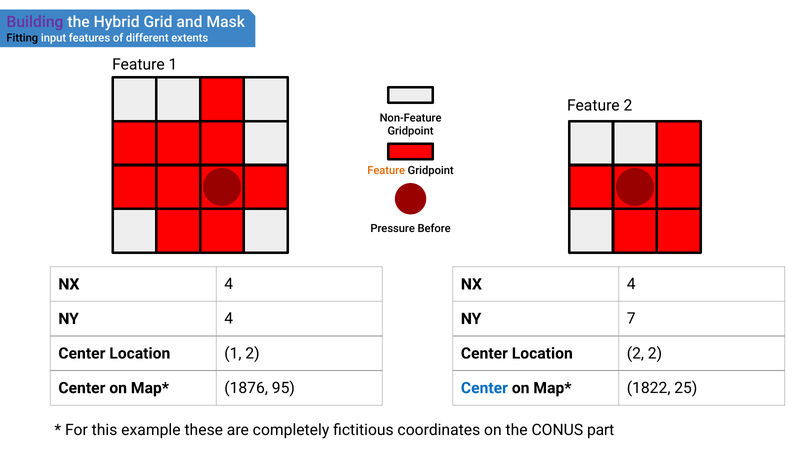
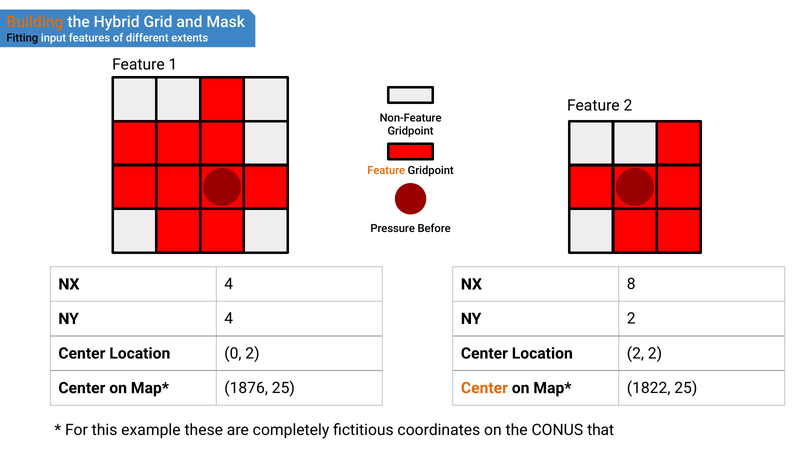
Building colour: purple -> orange (35, 22)
4: 4 -> 8 (631, 284)
NY 7: 7 -> 2 (631, 319)
Location 1: 1 -> 0 (233, 353)
1876 95: 95 -> 25 (283, 388)
Center colour: blue -> orange (484, 388)
part: part -> that (601, 430)
